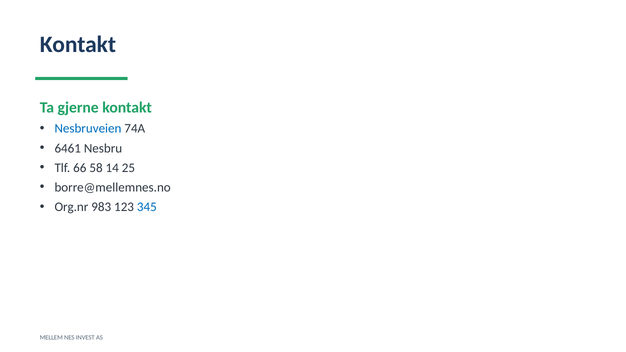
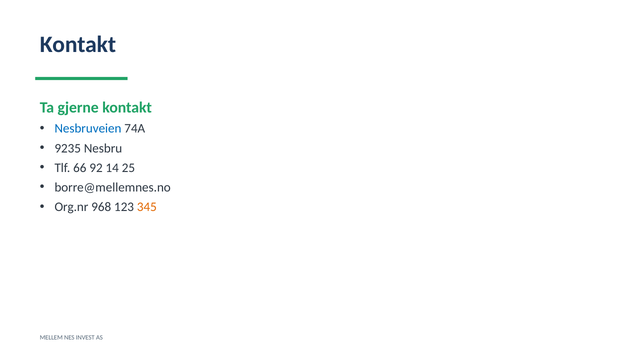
6461: 6461 -> 9235 (68, 148)
58: 58 -> 92 (96, 168)
983: 983 -> 968 (101, 207)
345 colour: blue -> orange (147, 207)
